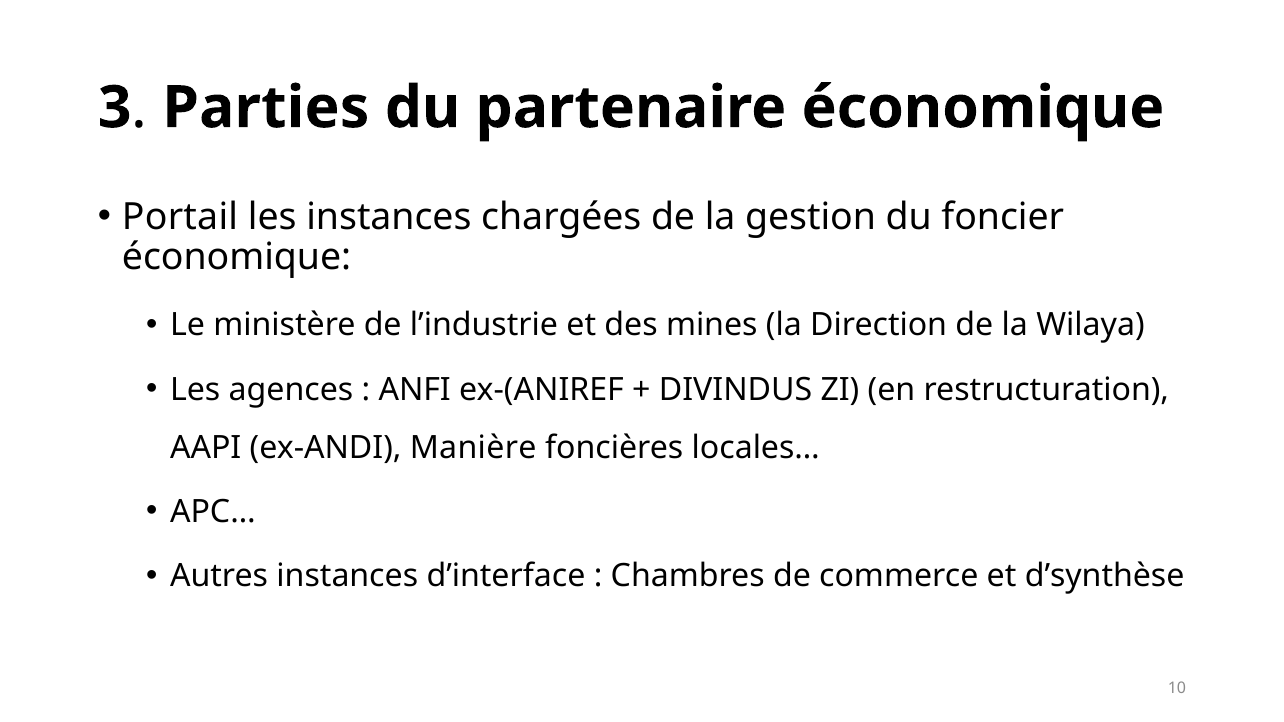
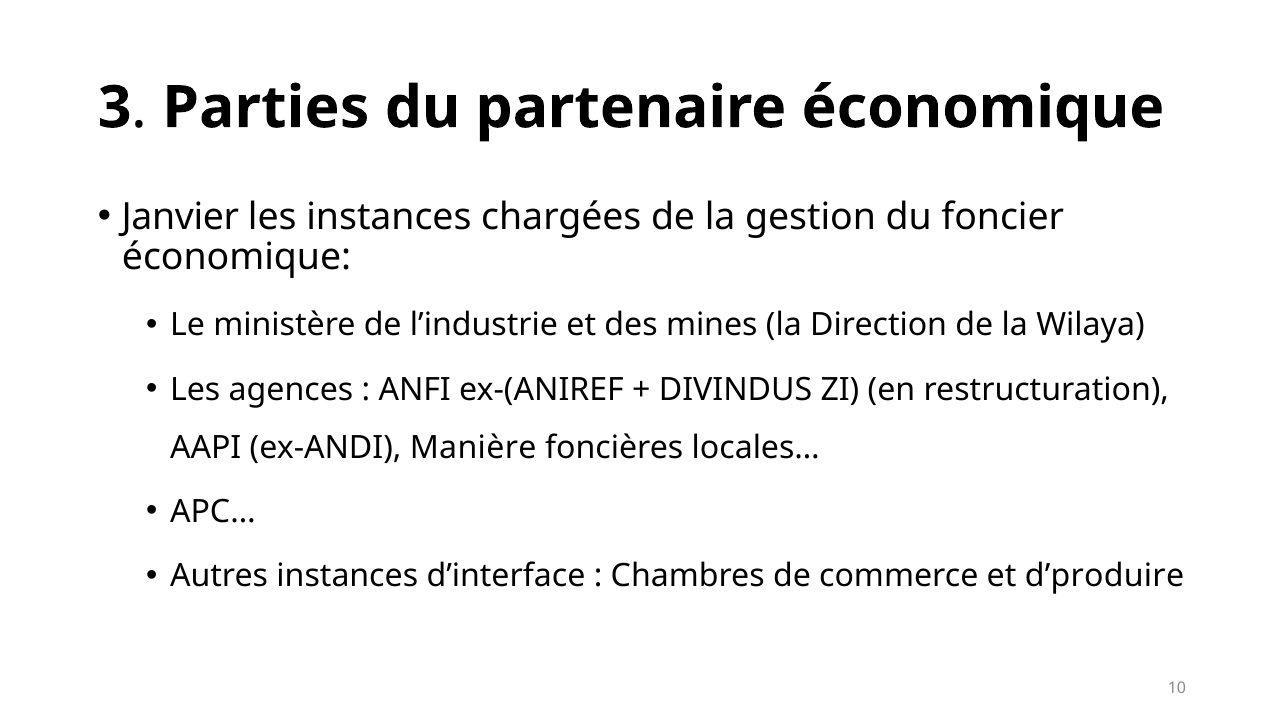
Portail: Portail -> Janvier (180, 217)
d’synthèse: d’synthèse -> d’produire (1104, 577)
